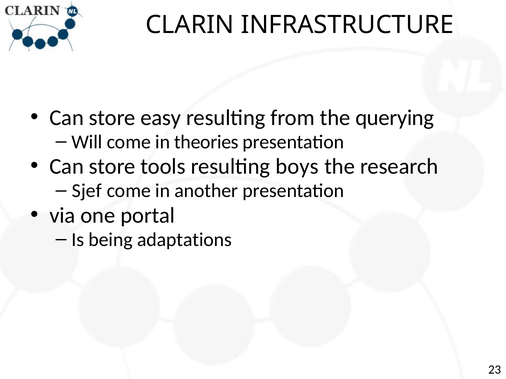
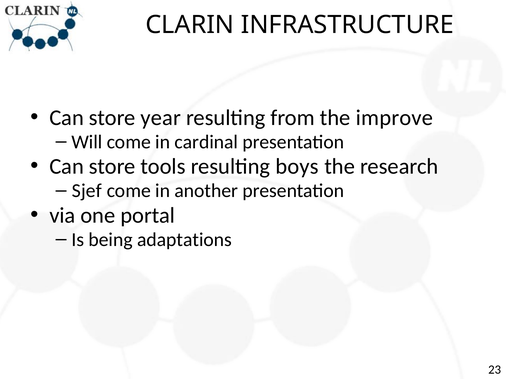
easy: easy -> year (161, 118)
querying: querying -> improve (395, 118)
theories: theories -> cardinal (206, 142)
